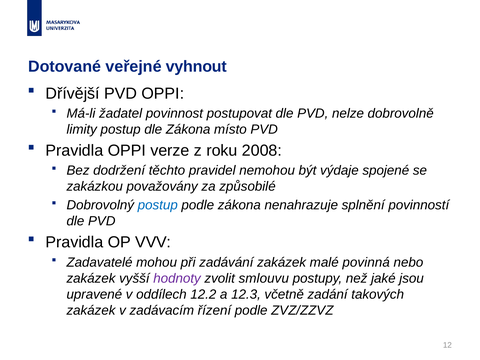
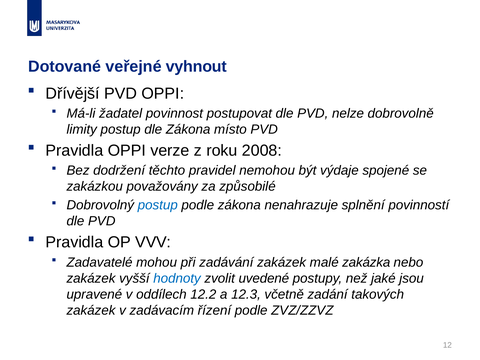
povinná: povinná -> zakázka (366, 262)
hodnoty colour: purple -> blue (177, 278)
smlouvu: smlouvu -> uvedené (264, 278)
